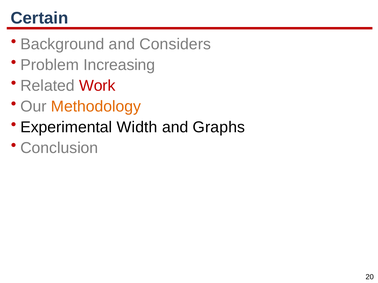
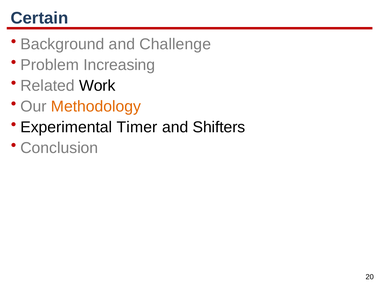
Considers: Considers -> Challenge (175, 44)
Work colour: red -> black (97, 86)
Width: Width -> Timer (137, 127)
Graphs: Graphs -> Shifters (219, 127)
